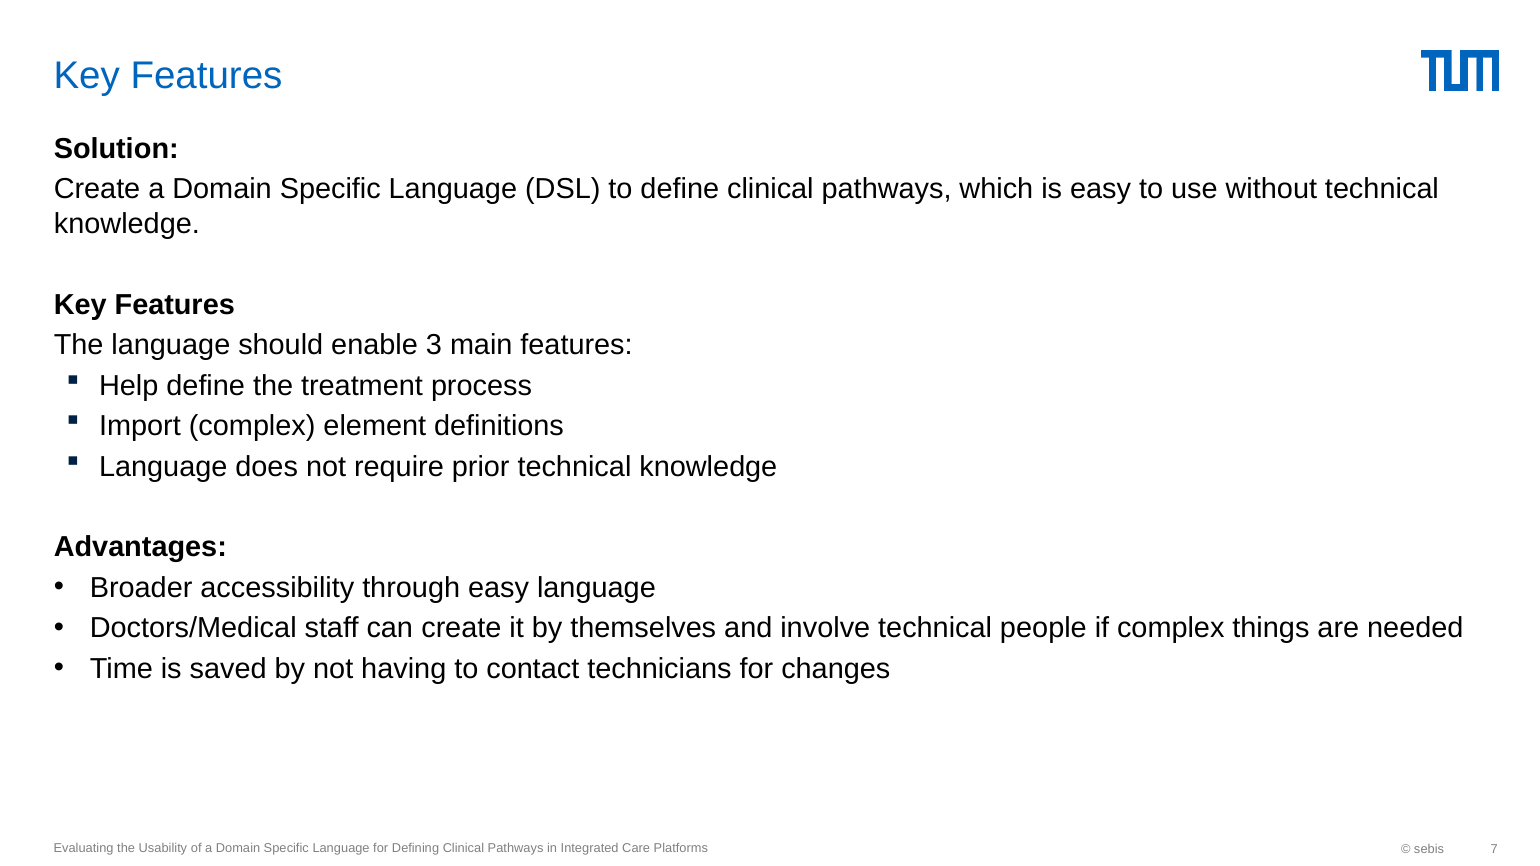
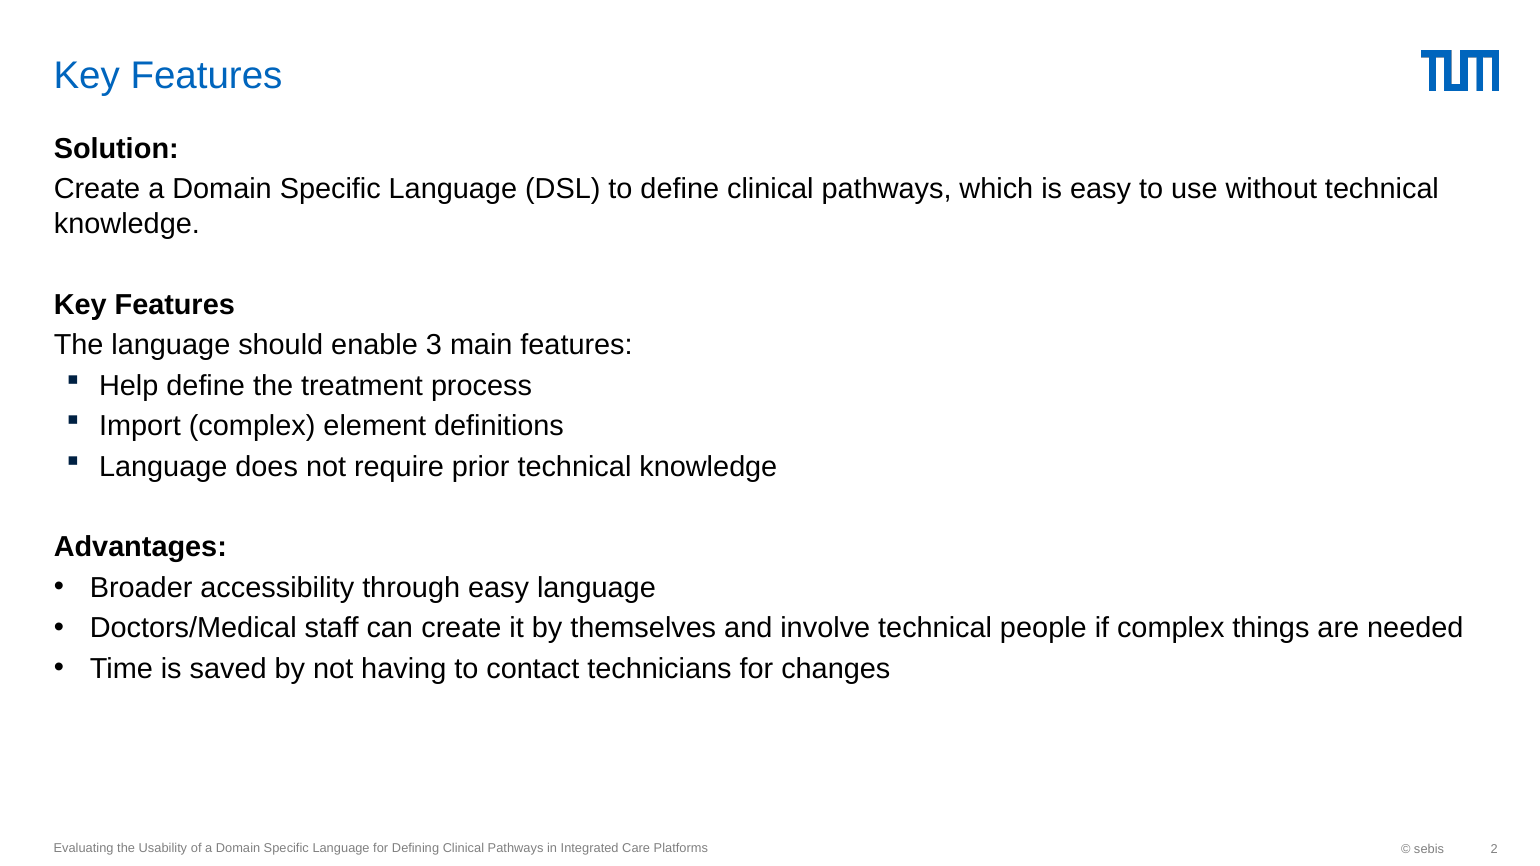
7: 7 -> 2 (1494, 849)
